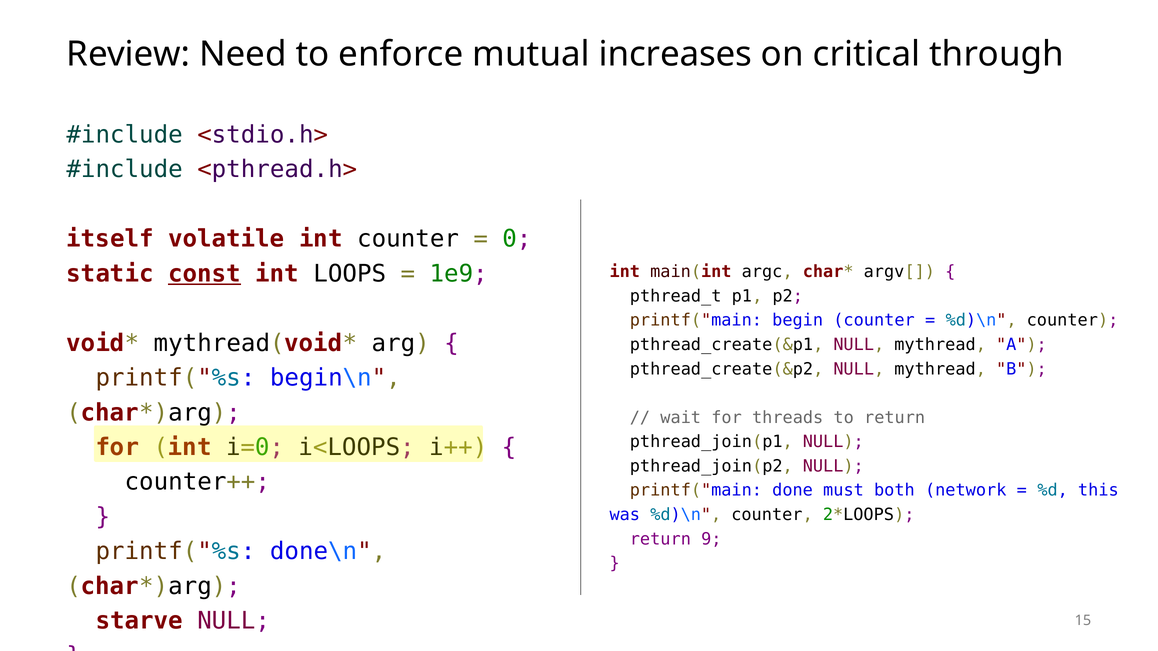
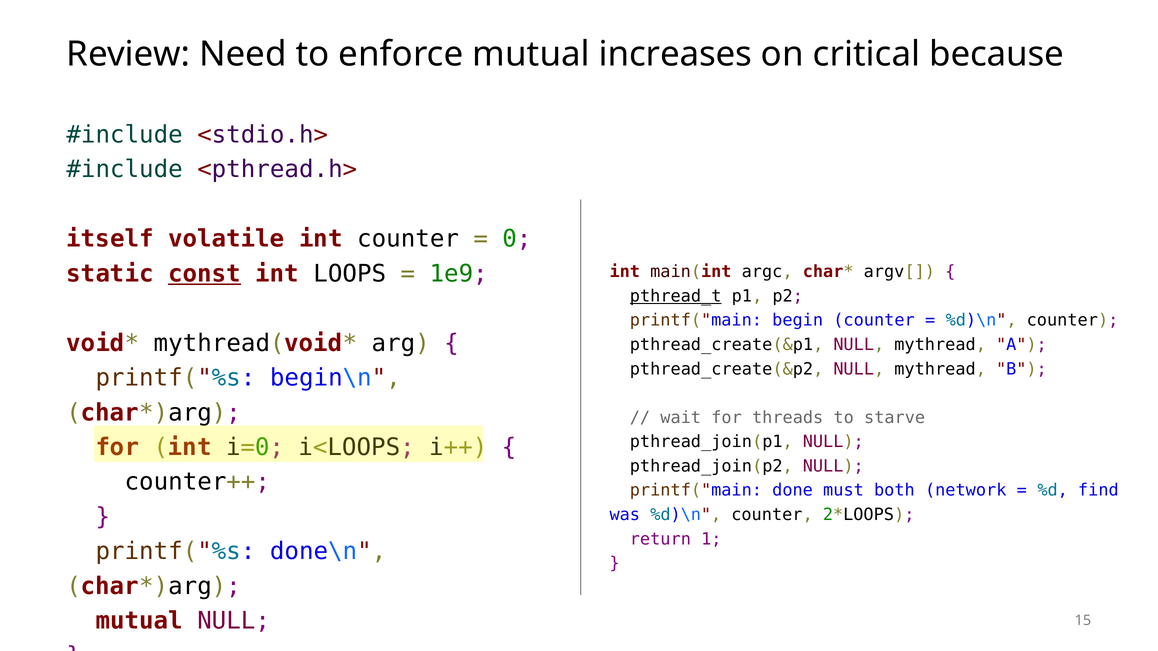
through: through -> because (997, 54)
pthread_t underline: none -> present (676, 296)
to return: return -> starve (895, 418)
this: this -> find (1098, 491)
9: 9 -> 1 (711, 539)
starve: starve -> mutual (139, 621)
